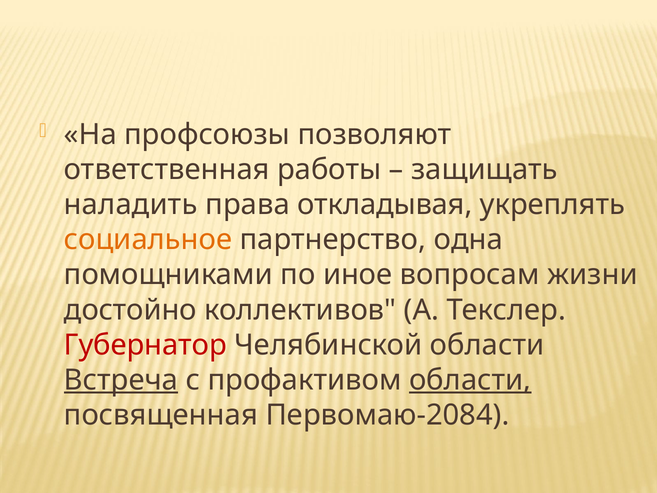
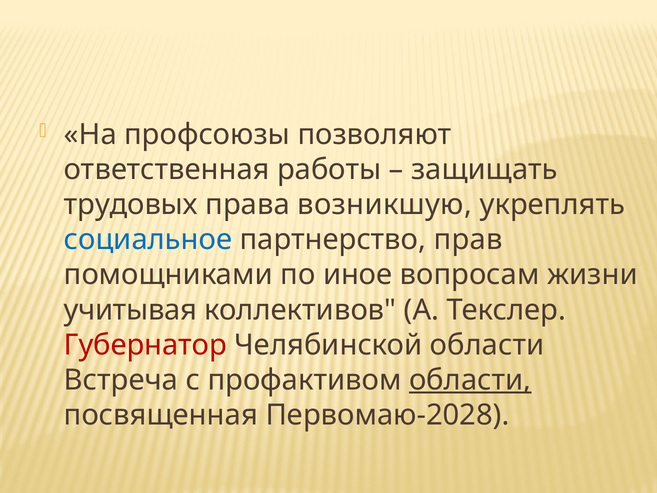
наладить: наладить -> трудовых (131, 205)
откладывая: откладывая -> возникшую (385, 205)
социальное colour: orange -> blue (148, 240)
одна: одна -> прав (468, 240)
достойно: достойно -> учитывая (130, 310)
Встреча underline: present -> none (121, 380)
Первомаю-2084: Первомаю-2084 -> Первомаю-2028 (387, 415)
